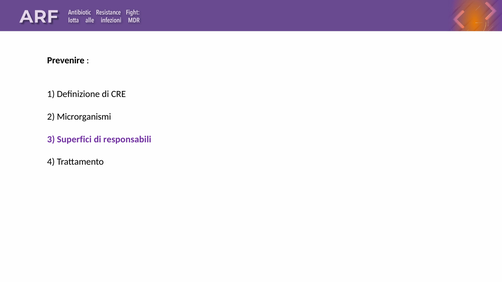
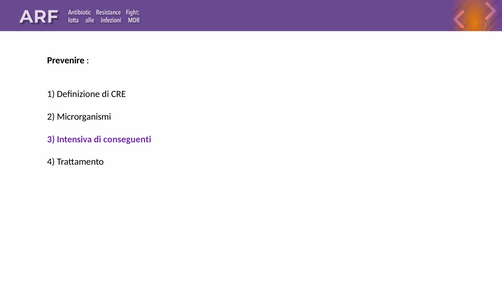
Superfici: Superfici -> Intensiva (74, 139)
responsabili: responsabili -> conseguenti (127, 139)
